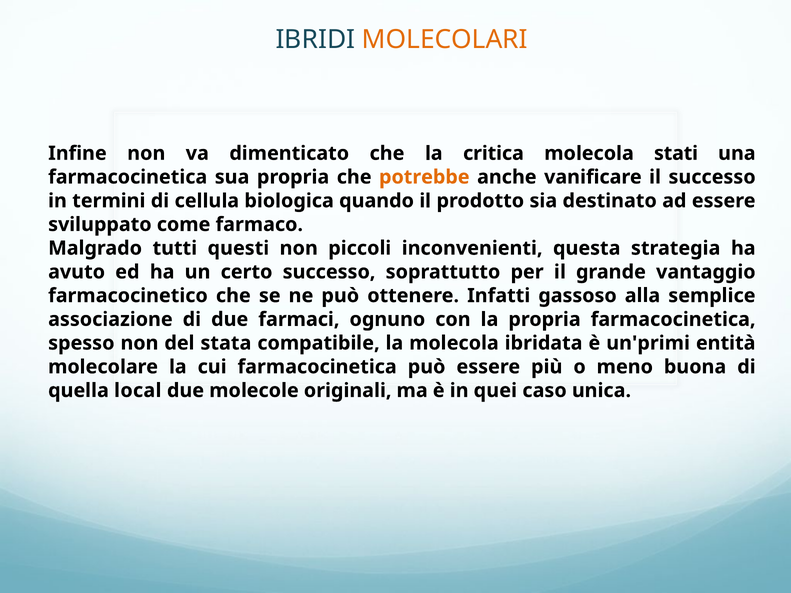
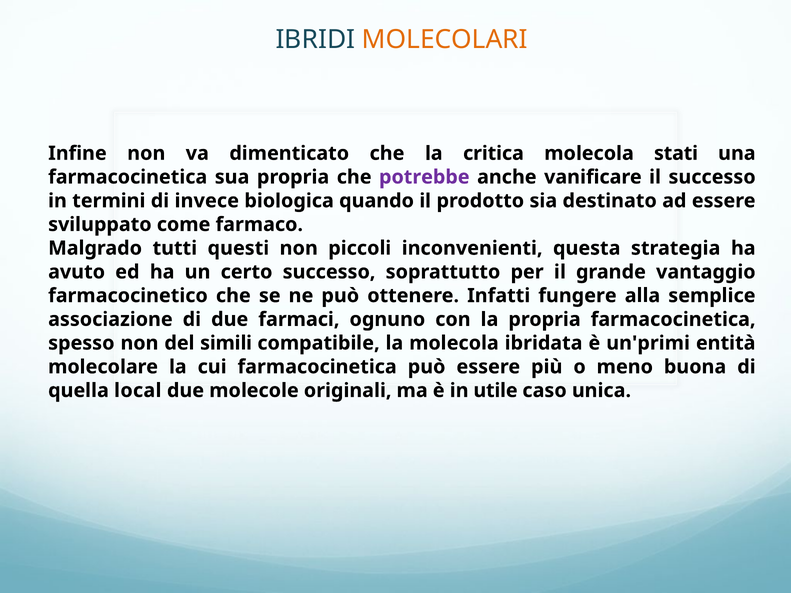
potrebbe colour: orange -> purple (424, 177)
cellula: cellula -> invece (207, 201)
gassoso: gassoso -> fungere (577, 296)
stata: stata -> simili (226, 343)
quei: quei -> utile (496, 391)
